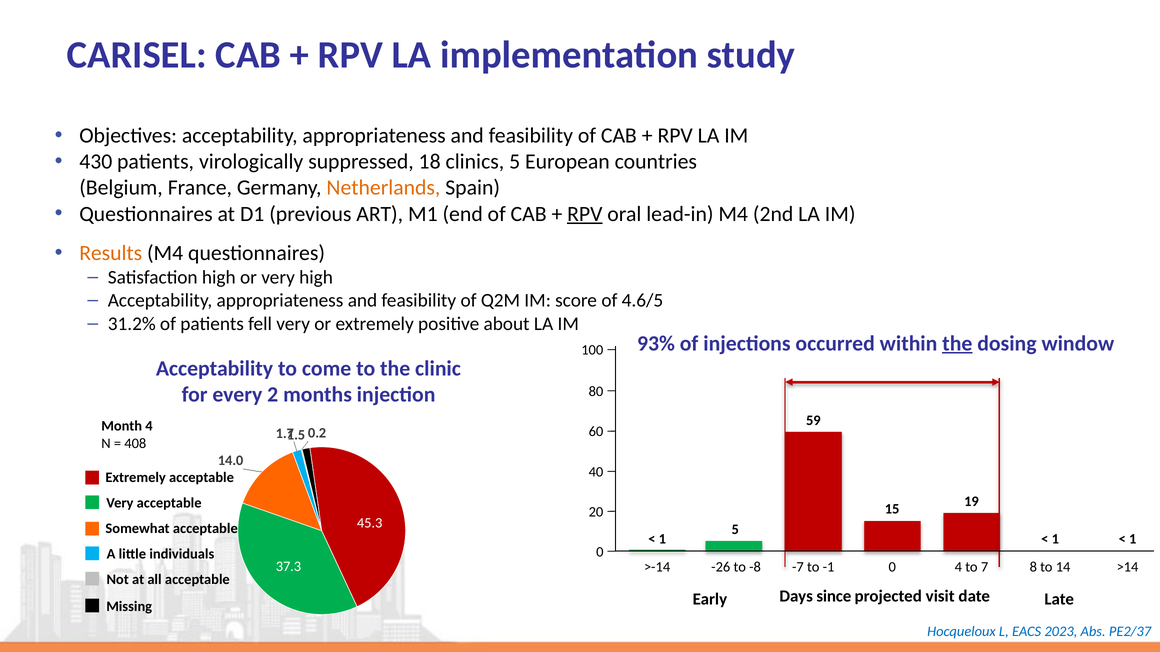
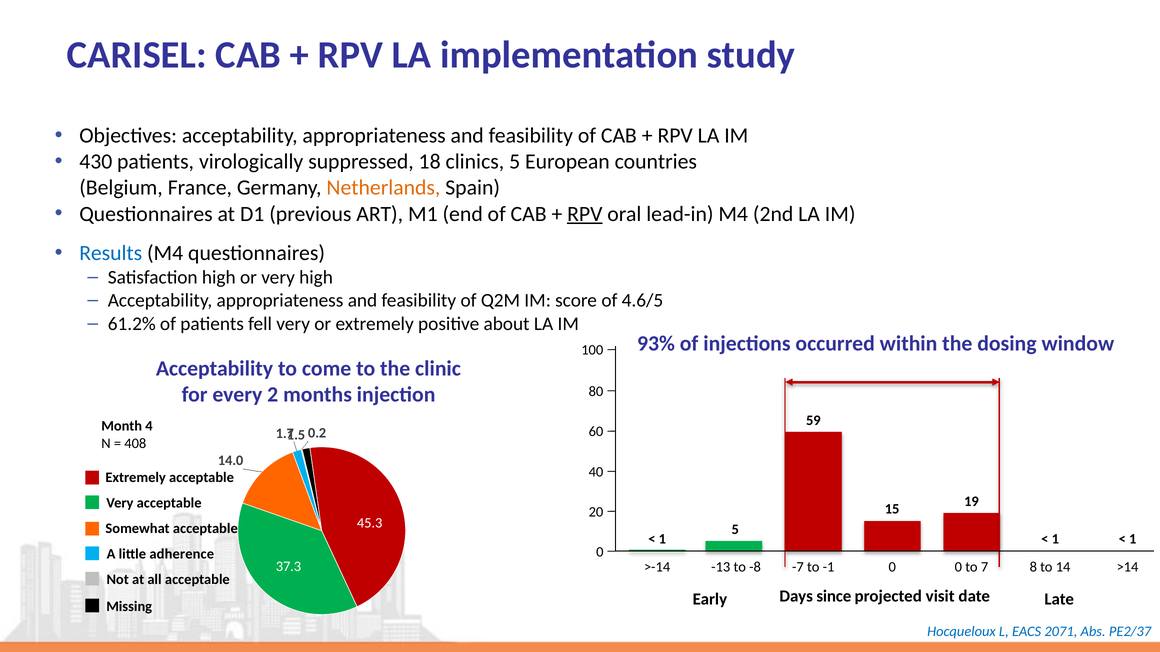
Results colour: orange -> blue (111, 253)
31.2%: 31.2% -> 61.2% (132, 324)
the underline: present -> none (957, 344)
individuals: individuals -> adherence (182, 555)
-26: -26 -> -13 (721, 567)
0 4: 4 -> 0 (958, 567)
2023: 2023 -> 2071 (1061, 632)
